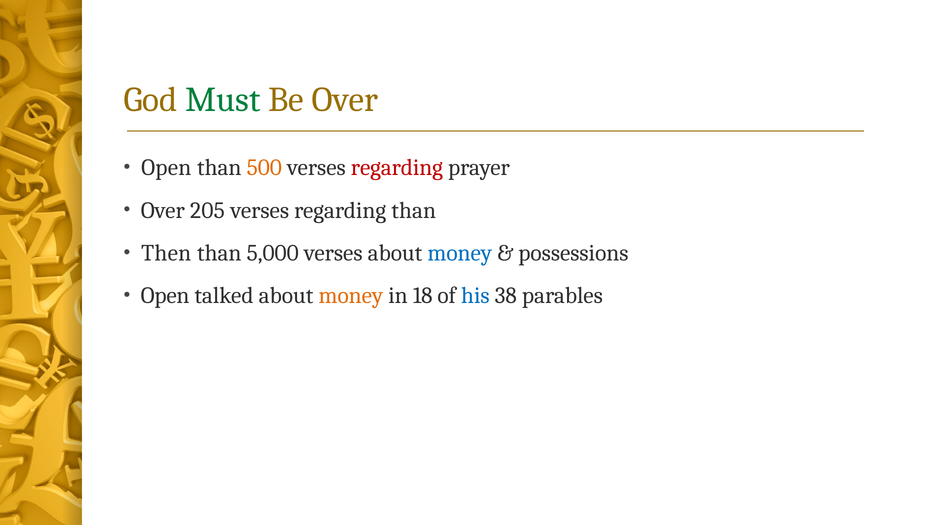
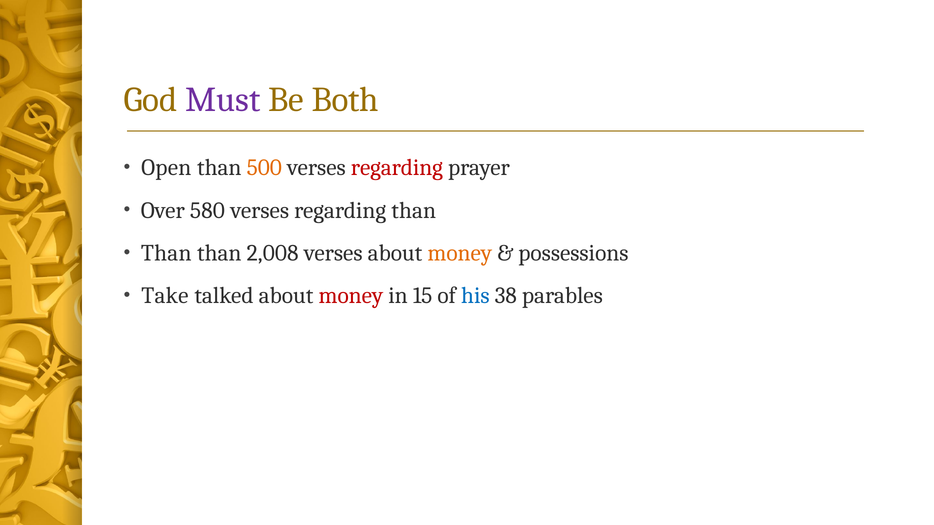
Must colour: green -> purple (223, 100)
Be Over: Over -> Both (345, 100)
205: 205 -> 580 (207, 211)
Then: Then -> Than (166, 253)
5,000: 5,000 -> 2,008 (273, 253)
money colour: blue -> orange (460, 253)
Open: Open -> Take (165, 296)
money colour: orange -> red (351, 296)
18: 18 -> 15 (423, 296)
